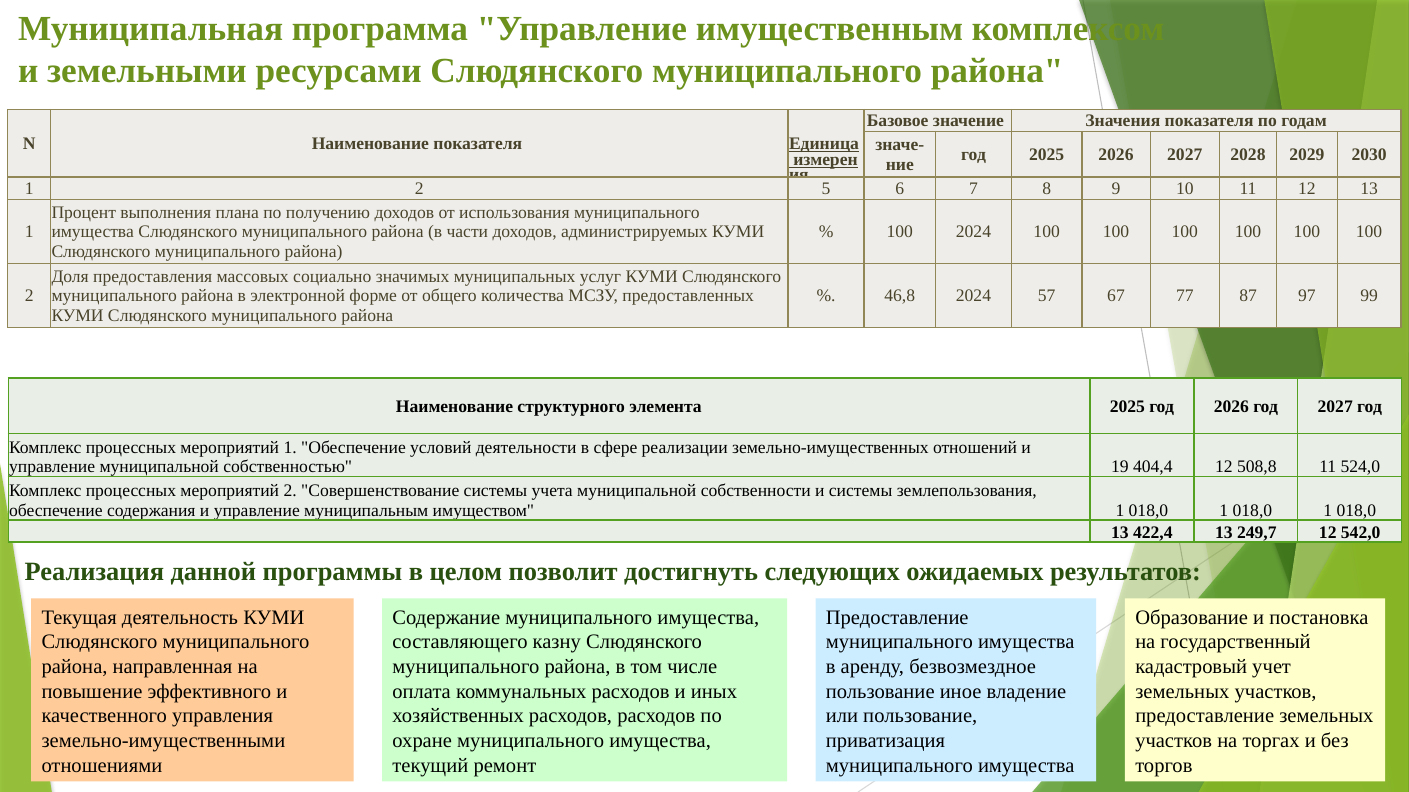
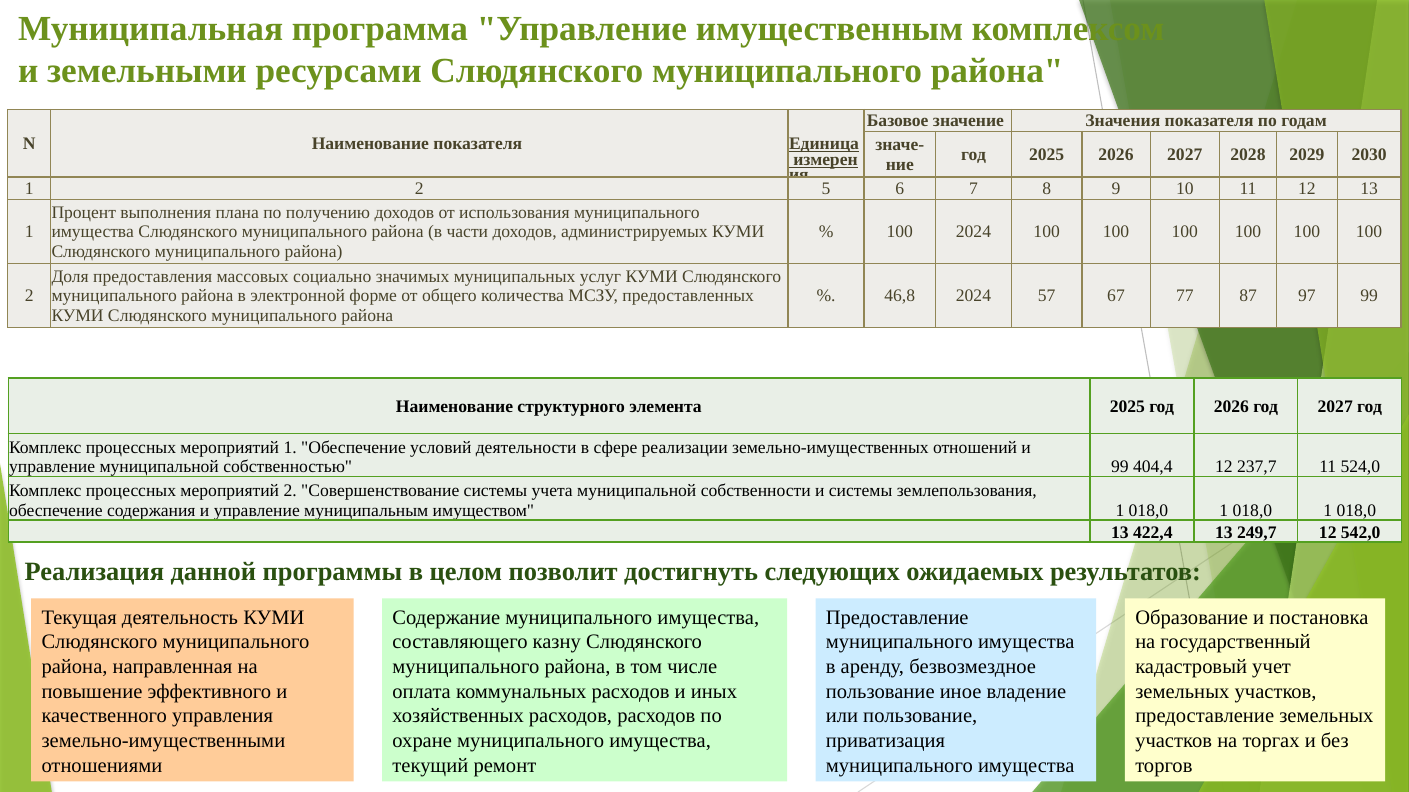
собственностью 19: 19 -> 99 (1120, 467)
508,8: 508,8 -> 237,7 (1257, 467)
